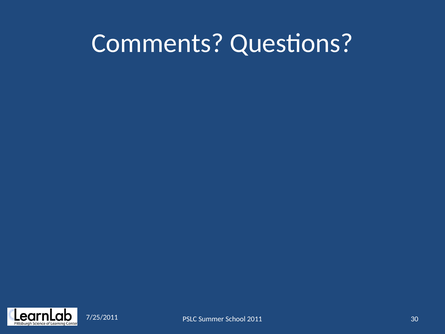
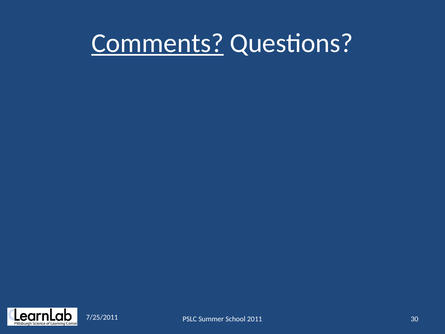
Comments underline: none -> present (158, 43)
